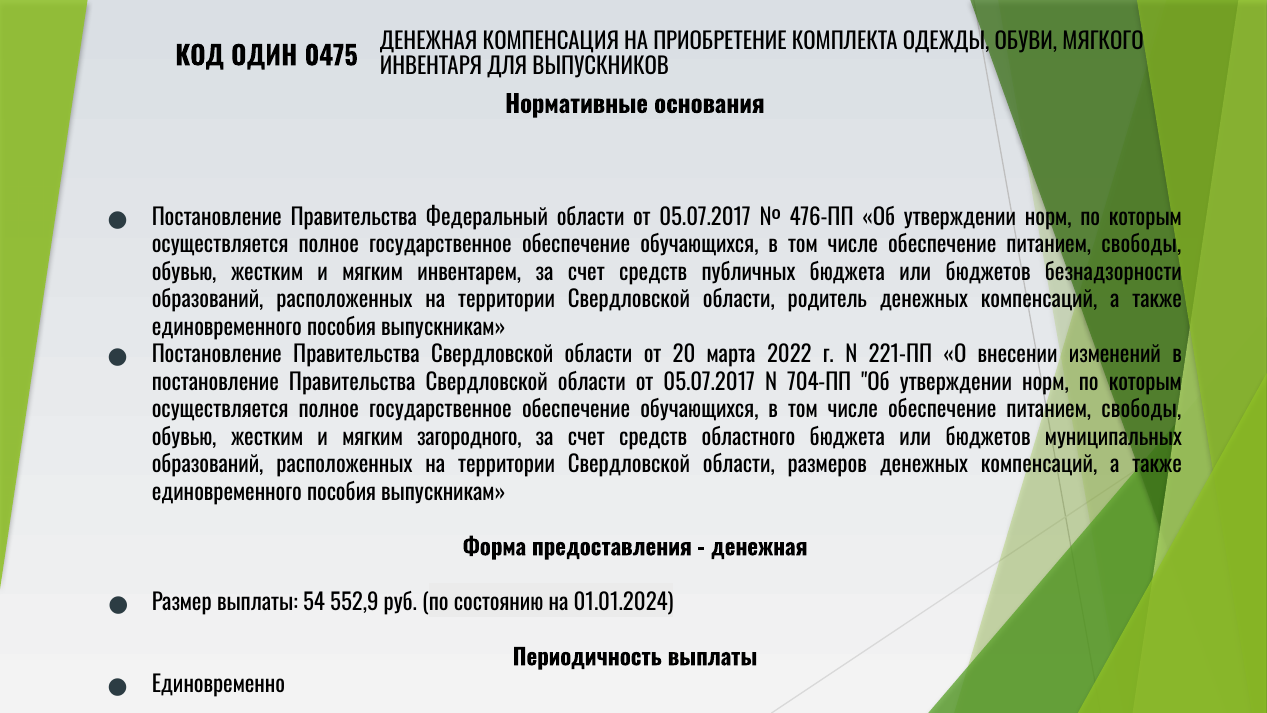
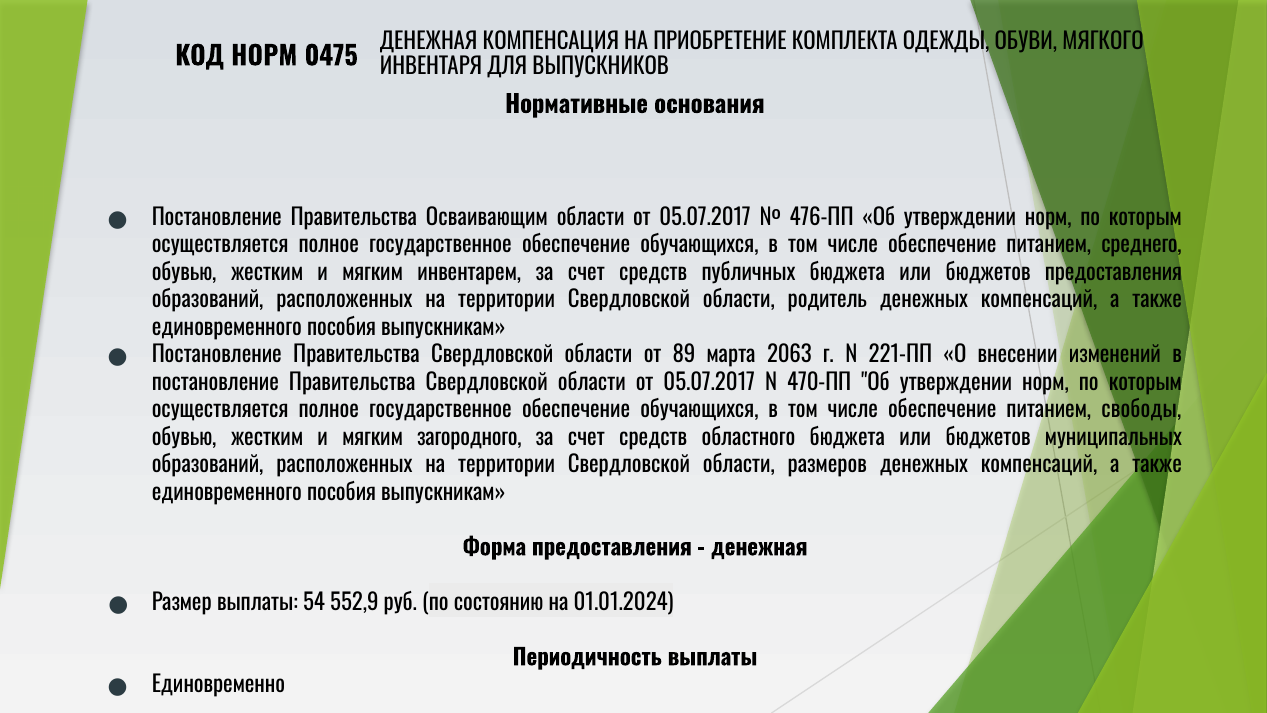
КОД ОДИН: ОДИН -> НОРМ (264, 57)
Федеральный: Федеральный -> Осваивающим (487, 218)
свободы: свободы -> среднего (1142, 245)
бюджетов безнадзорности: безнадзорности -> предоставления (1113, 273)
20: 20 -> 89 (684, 355)
2022: 2022 -> 2063 (789, 355)
704-ПП: 704-ПП -> 470-ПП (819, 383)
